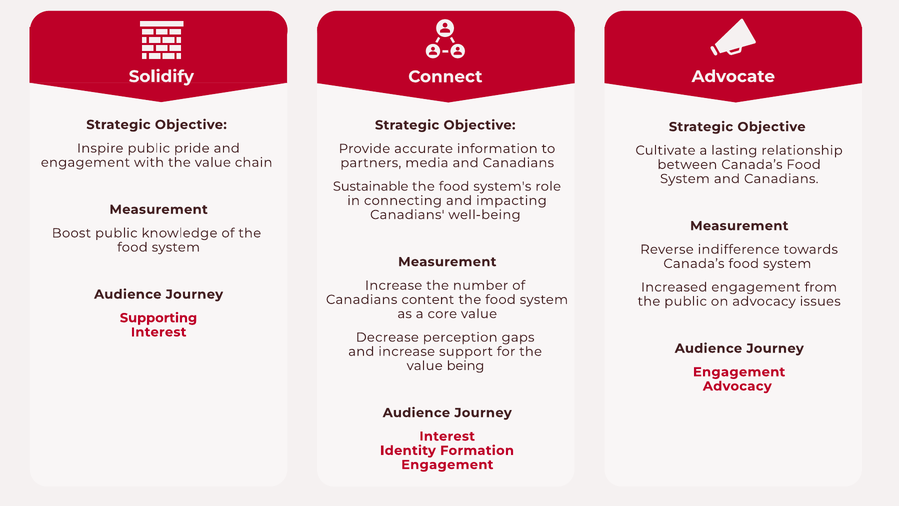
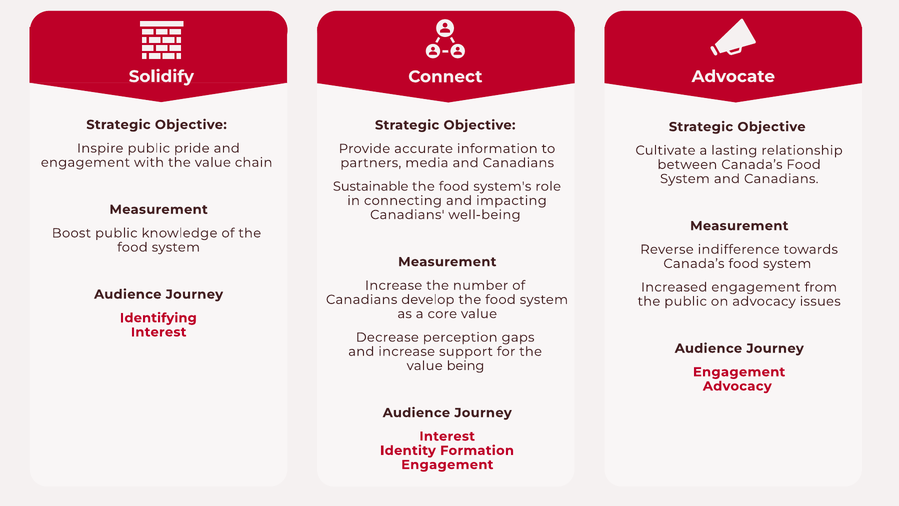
content: content -> develop (428, 299)
Supporting: Supporting -> Identifying (158, 318)
